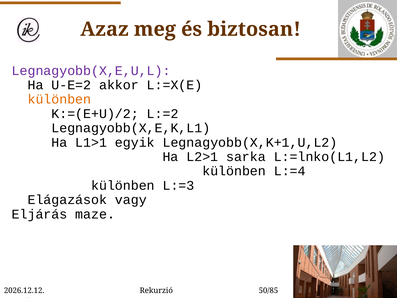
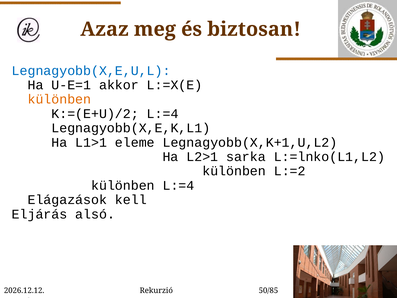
Legnagyobb(X,E,U,L colour: purple -> blue (91, 71)
U-E=2: U-E=2 -> U-E=1 (71, 85)
K:=(E+U)/2 L:=2: L:=2 -> L:=4 (163, 114)
egyik: egyik -> eleme (135, 142)
L:=4: L:=4 -> L:=2 (290, 171)
különben L:=3: L:=3 -> L:=4 (178, 185)
vagy: vagy -> kell (131, 200)
maze: maze -> alsó (95, 214)
